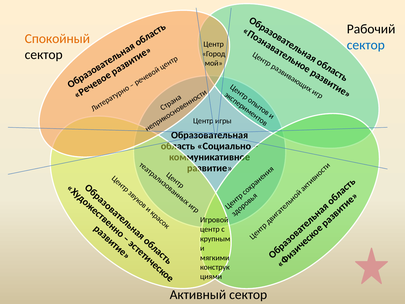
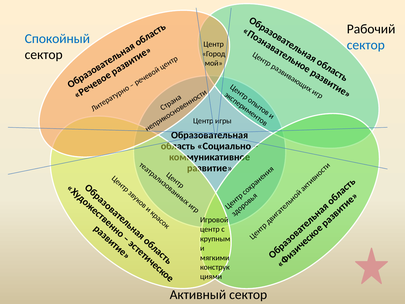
Спокойный colour: orange -> blue (57, 39)
